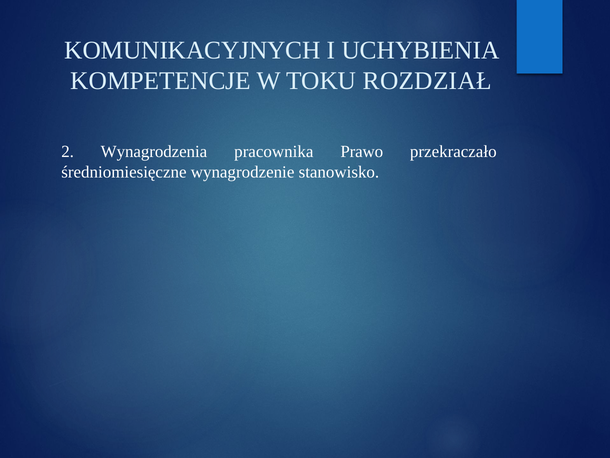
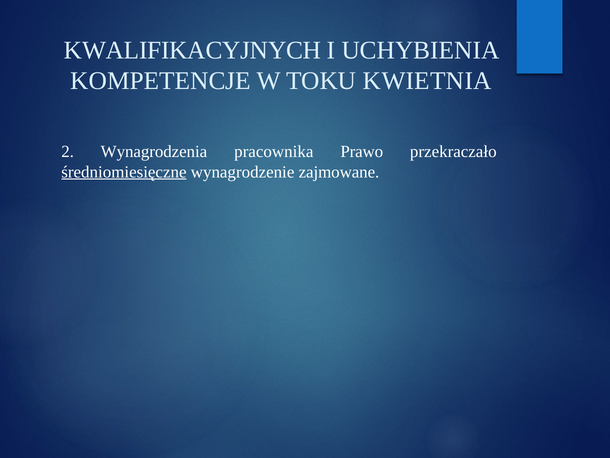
KOMUNIKACYJNYCH: KOMUNIKACYJNYCH -> KWALIFIKACYJNYCH (193, 50)
ROZDZIAŁ: ROZDZIAŁ -> KWIETNIA (427, 81)
średniomiesięczne underline: none -> present (124, 172)
stanowisko: stanowisko -> zajmowane (339, 172)
